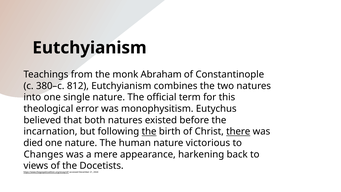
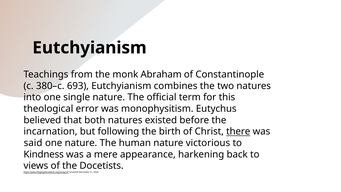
812: 812 -> 693 (78, 86)
the underline: present -> none (149, 131)
died: died -> said (33, 143)
Changes: Changes -> Kindness (44, 154)
